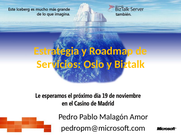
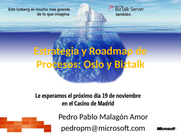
Servicios: Servicios -> Procesos (59, 64)
